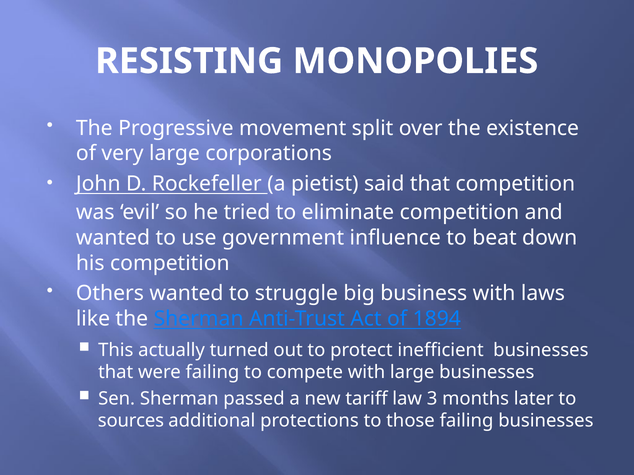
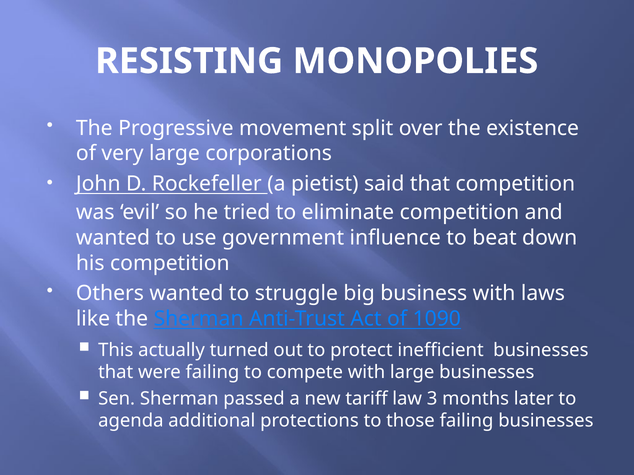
1894: 1894 -> 1090 (437, 319)
sources: sources -> agenda (131, 421)
